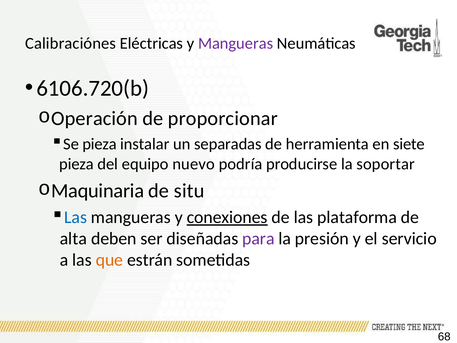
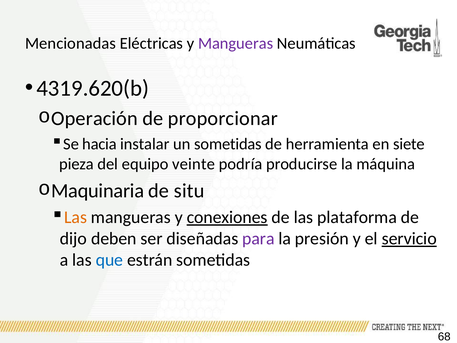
Calibraciónes: Calibraciónes -> Mencionadas (71, 43)
6106.720(b: 6106.720(b -> 4319.620(b (93, 88)
Se pieza: pieza -> hacia (100, 144)
un separadas: separadas -> sometidas (228, 144)
nuevo: nuevo -> veinte (194, 164)
soportar: soportar -> máquina (386, 164)
Las colour: blue -> orange (76, 217)
alta: alta -> dijo (73, 239)
servicio underline: none -> present (409, 239)
que colour: orange -> blue (109, 260)
